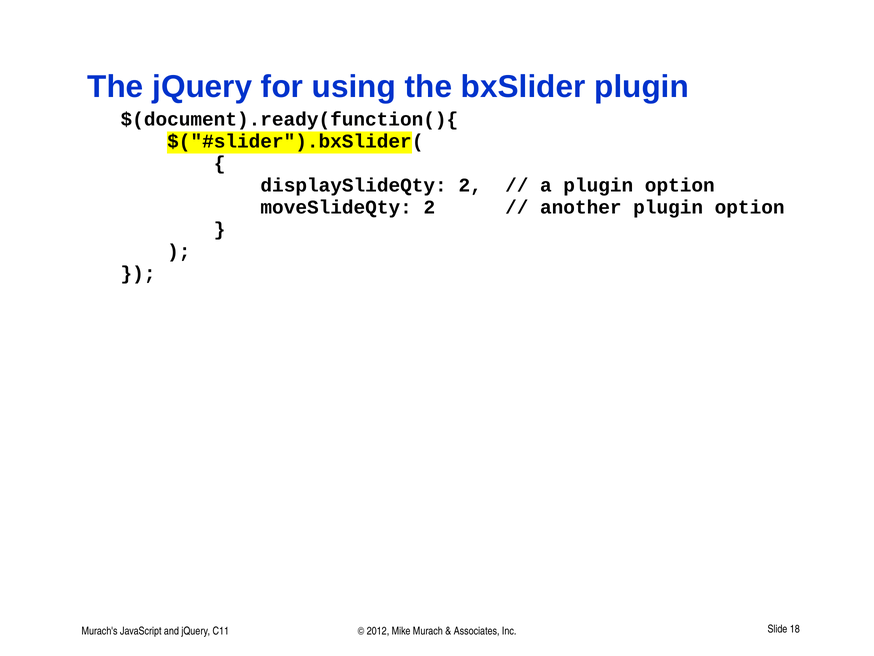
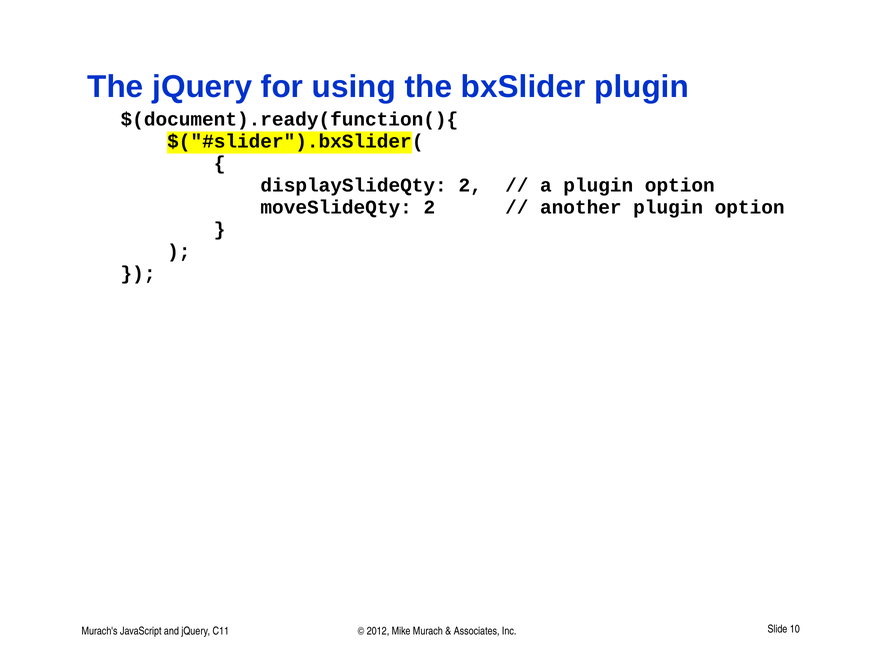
18: 18 -> 10 (795, 629)
